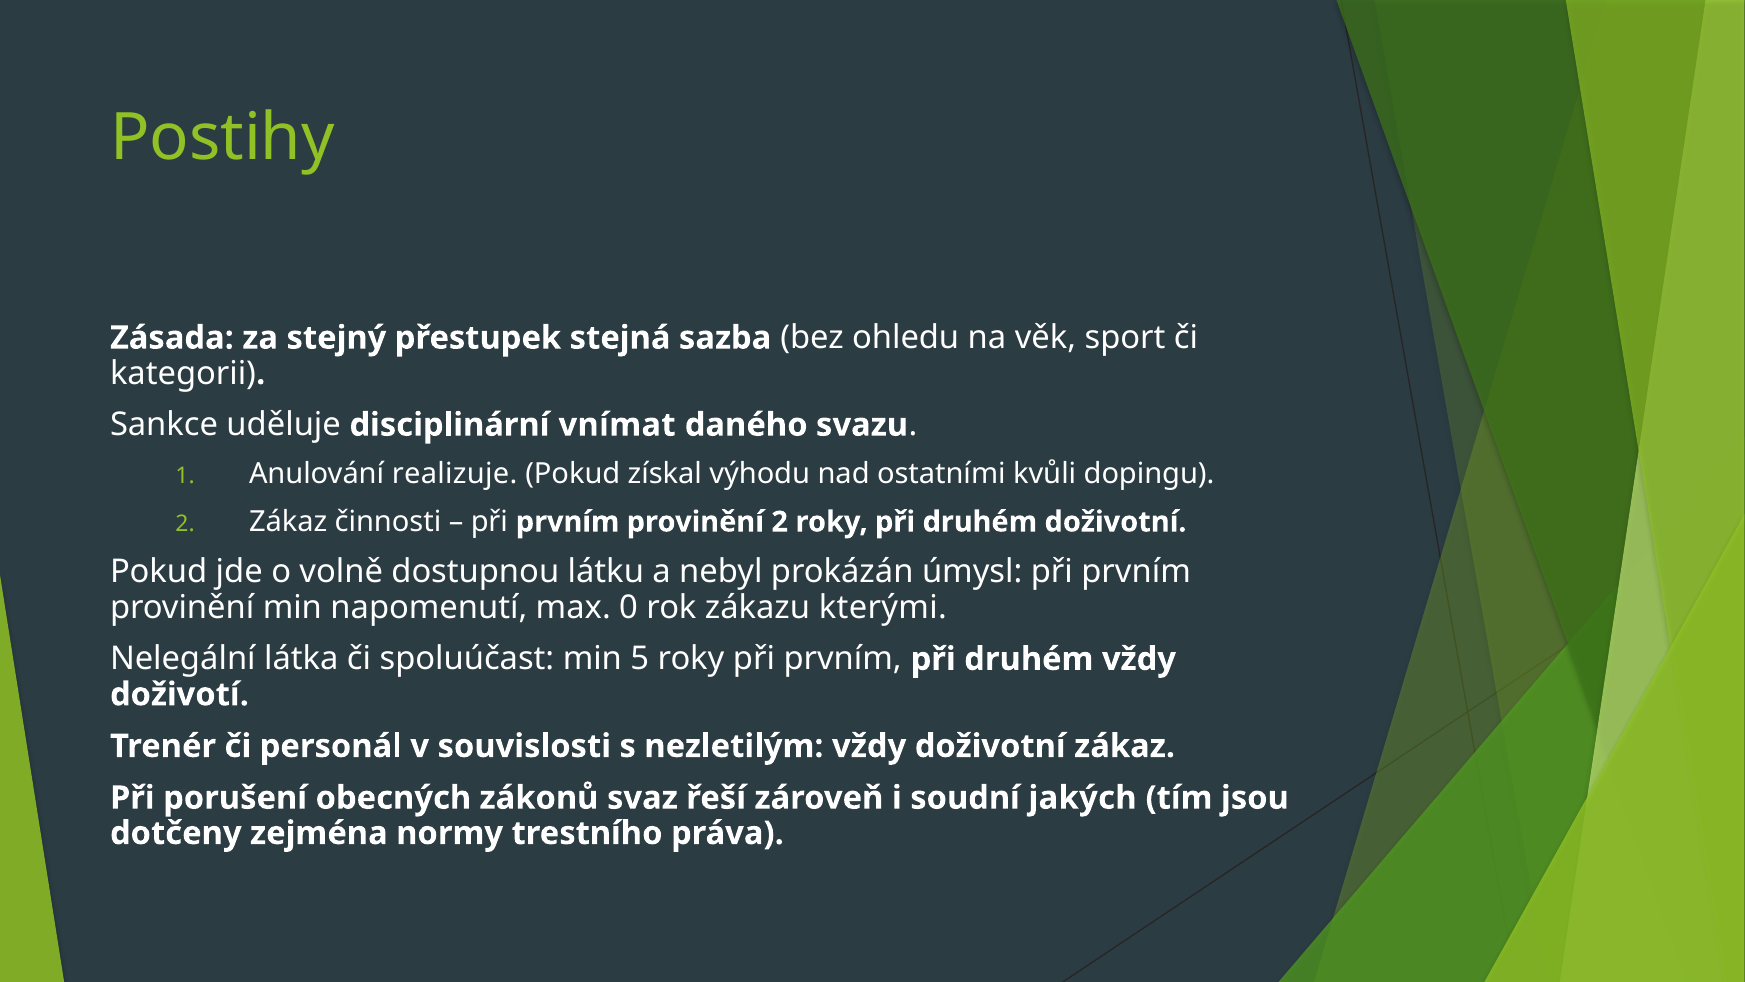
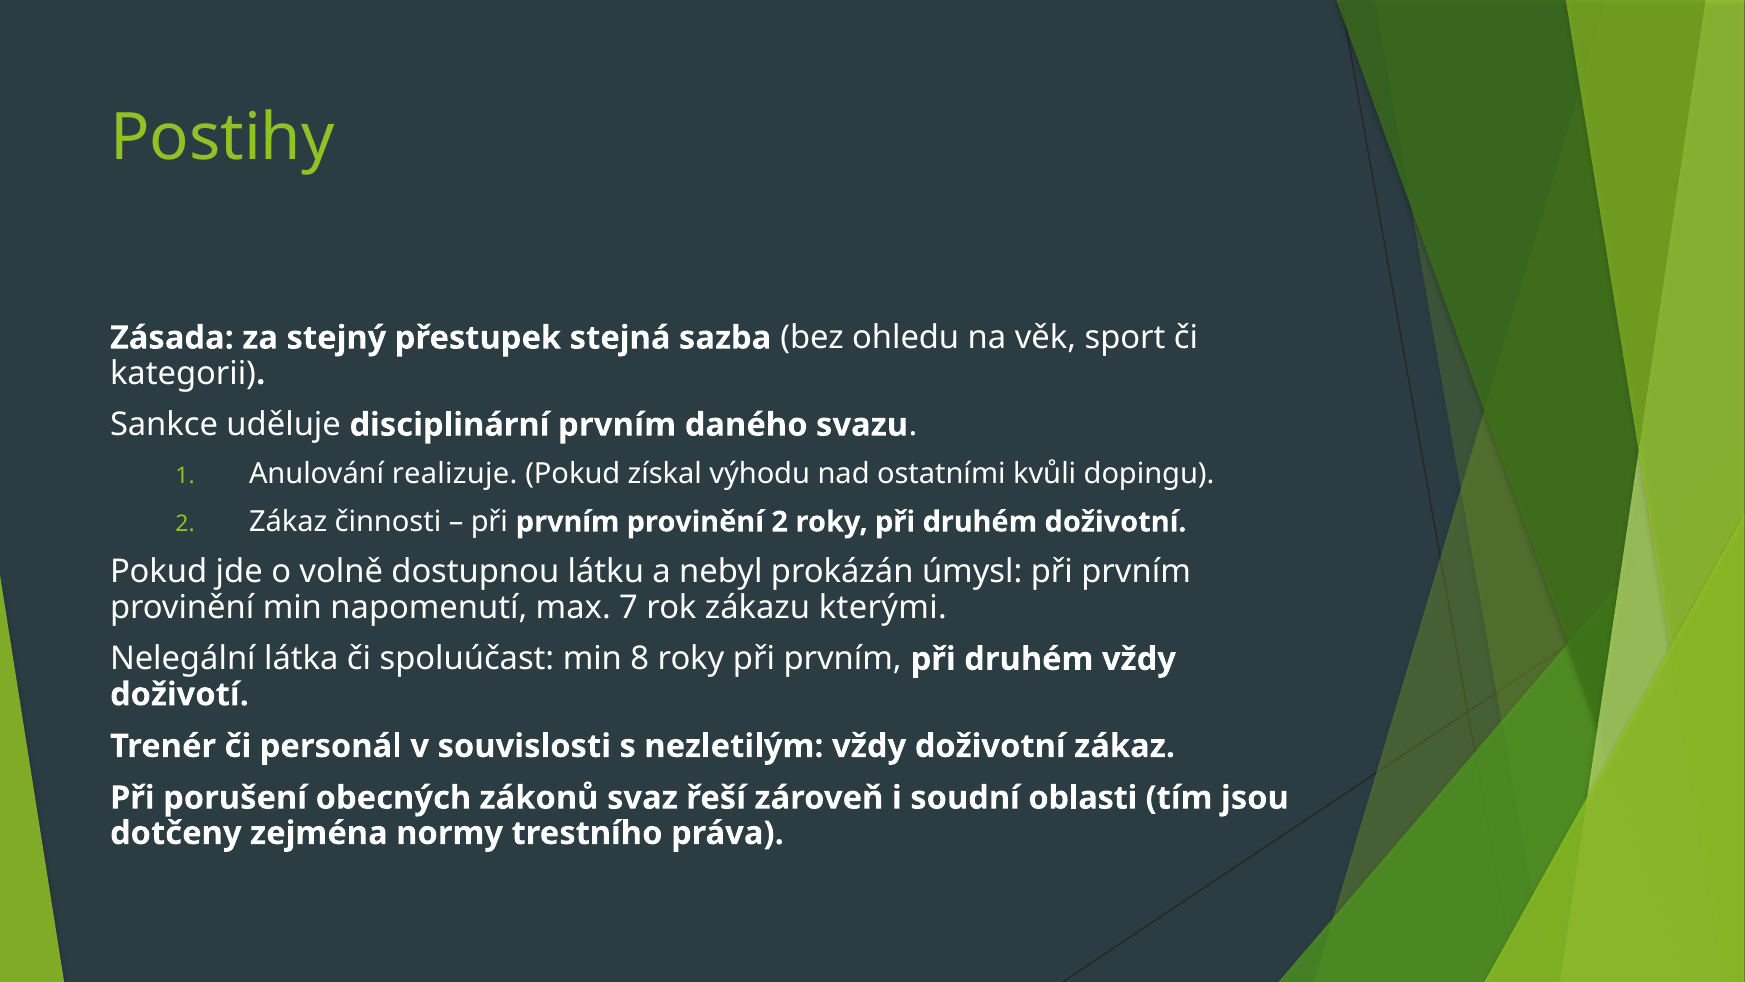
disciplinární vnímat: vnímat -> prvním (617, 425)
0: 0 -> 7 (629, 607)
5: 5 -> 8 (640, 659)
jakých: jakých -> oblasti (1083, 798)
